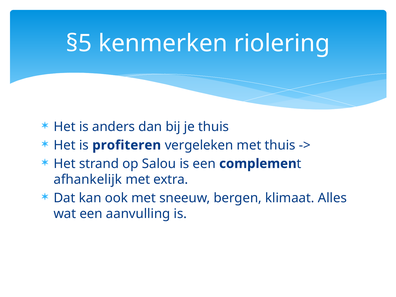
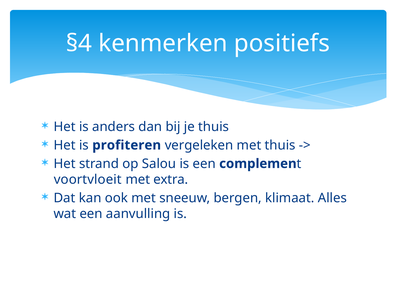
§5: §5 -> §4 (79, 43)
riolering: riolering -> positiefs (282, 43)
afhankelijk: afhankelijk -> voortvloeit (88, 179)
